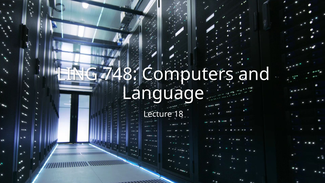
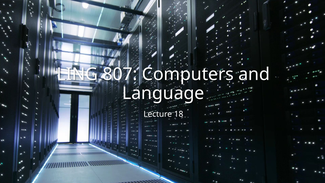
748: 748 -> 807 (120, 74)
